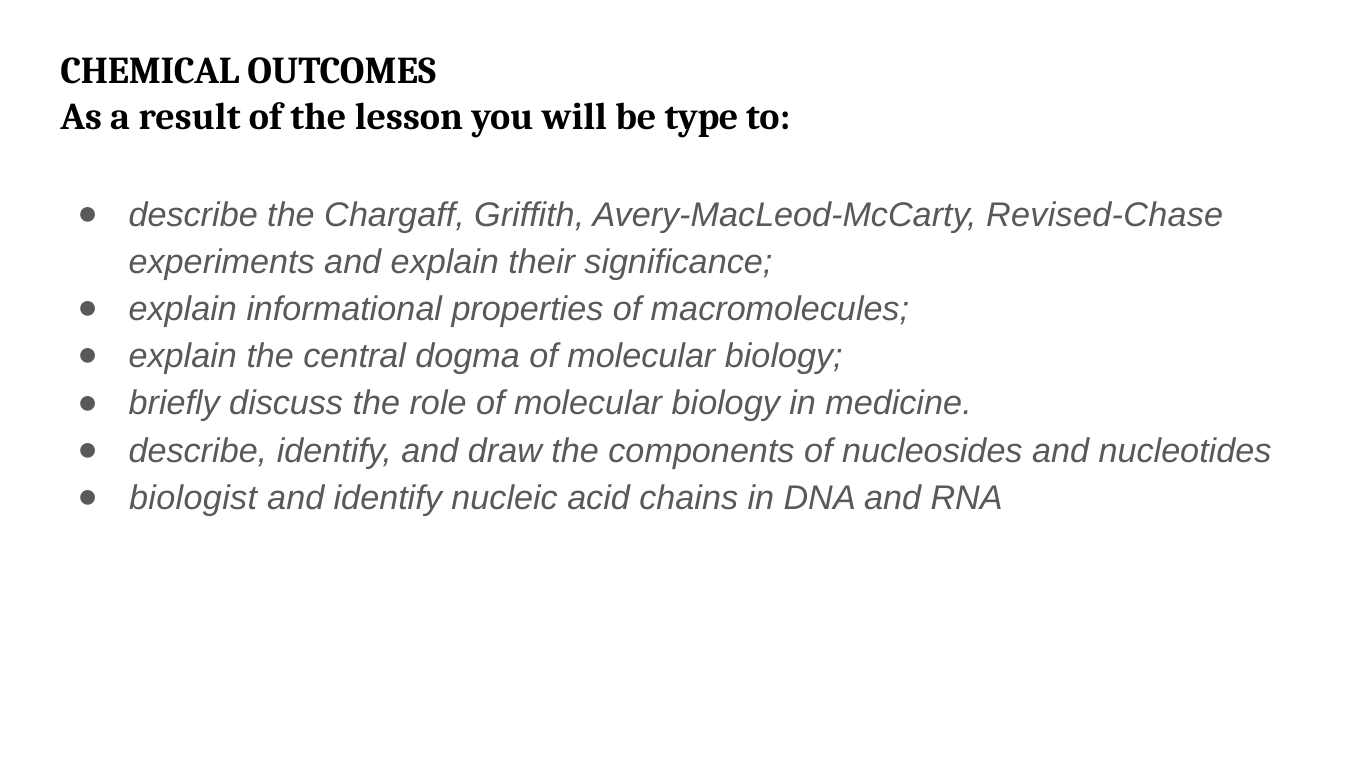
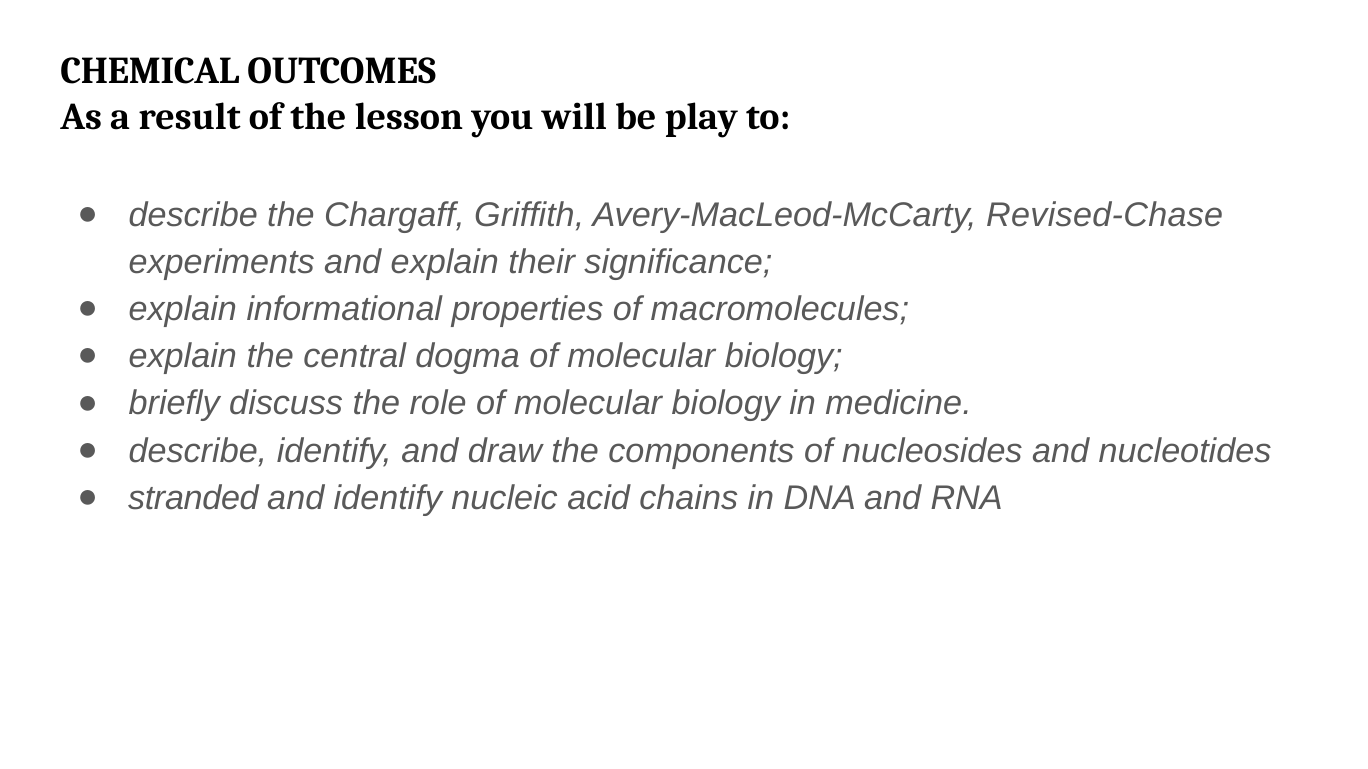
type: type -> play (701, 117)
biologist: biologist -> stranded (193, 498)
